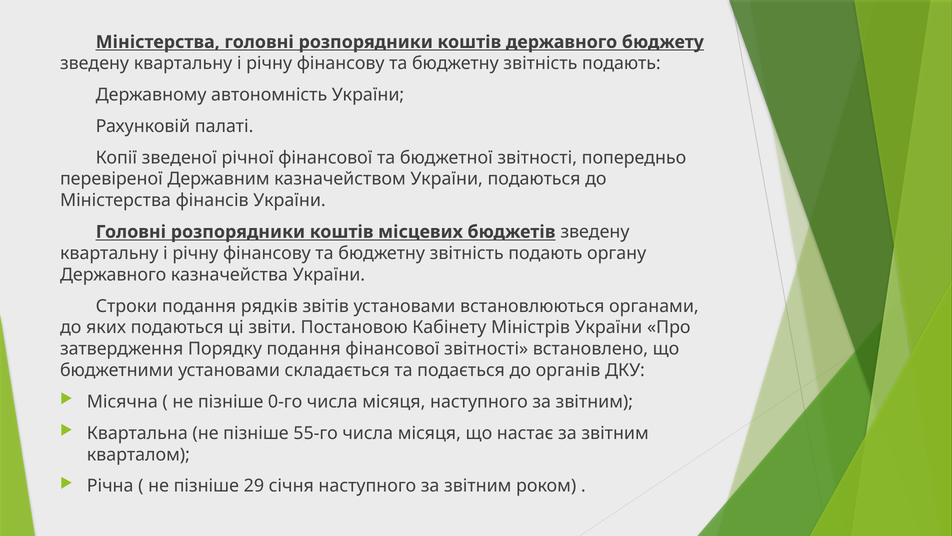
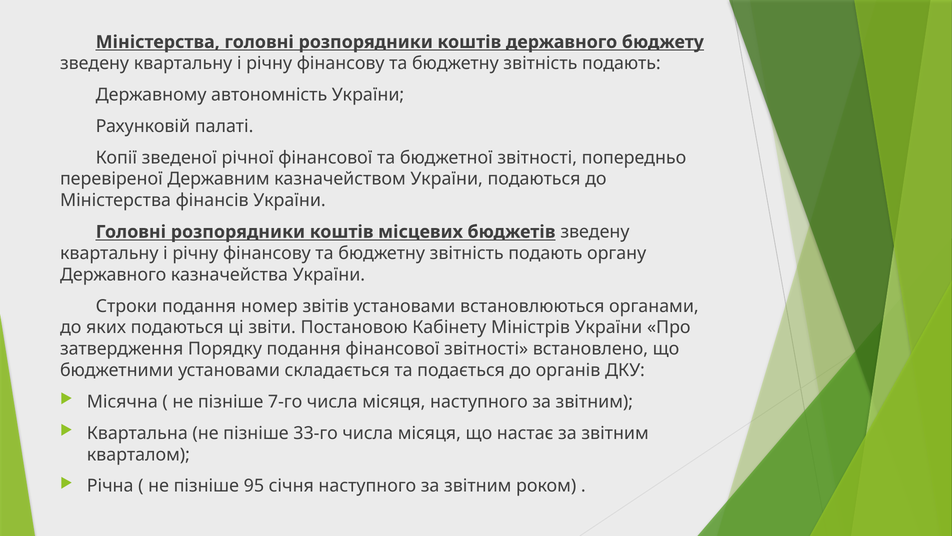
рядків: рядків -> номер (269, 306)
0-го: 0-го -> 7-го (285, 401)
55-го: 55-го -> 33-го (316, 433)
29: 29 -> 95 (254, 486)
